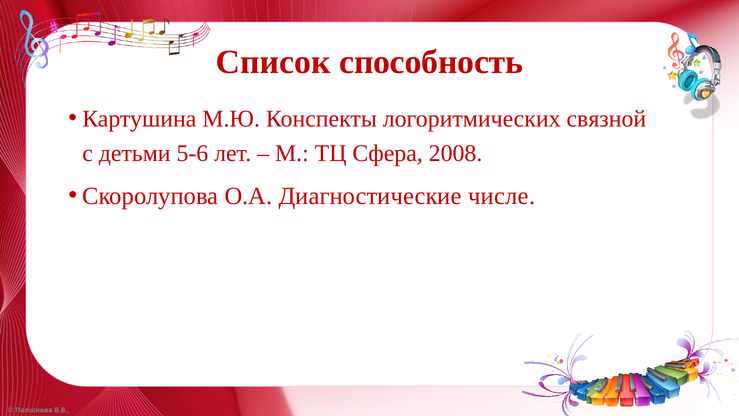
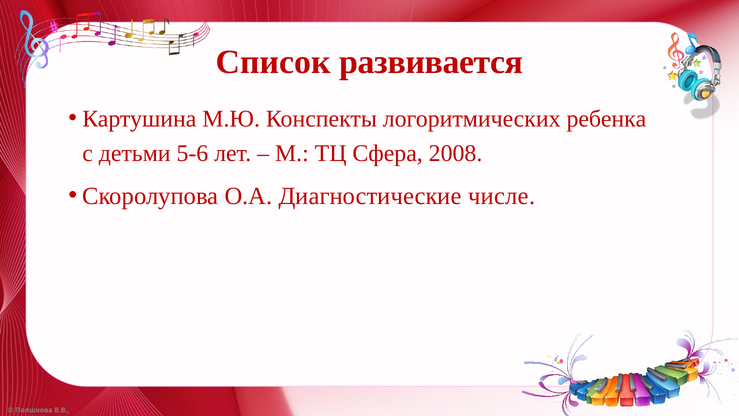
способность: способность -> развивается (431, 62)
связной: связной -> ребенка (606, 119)
